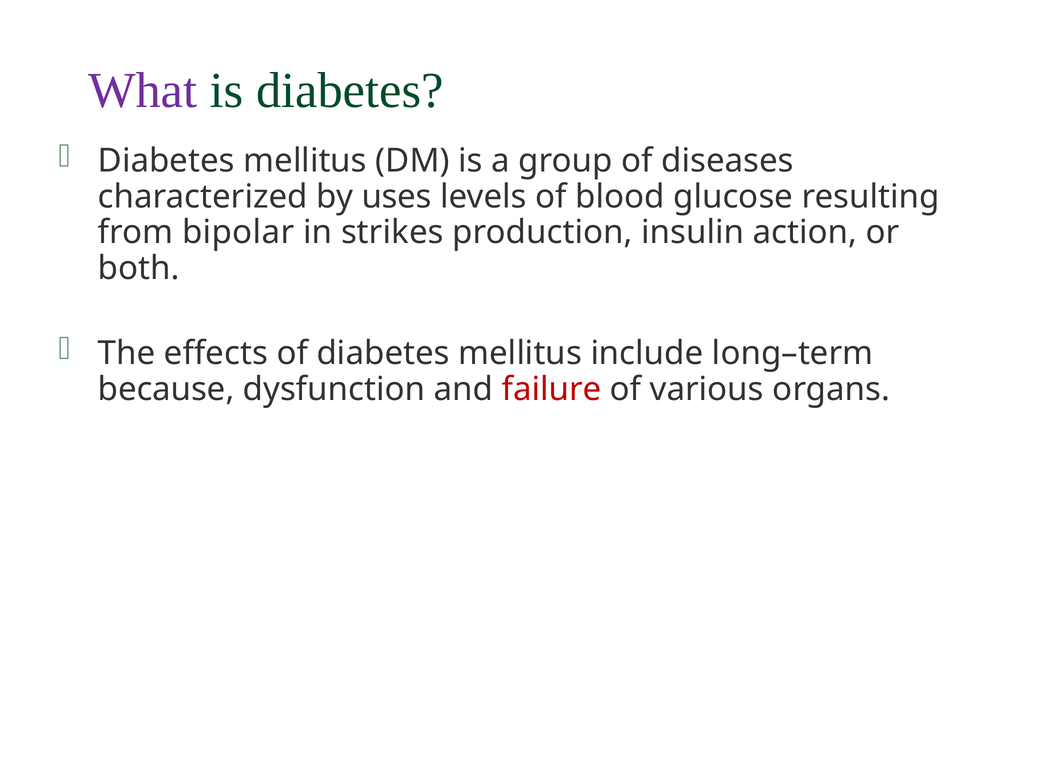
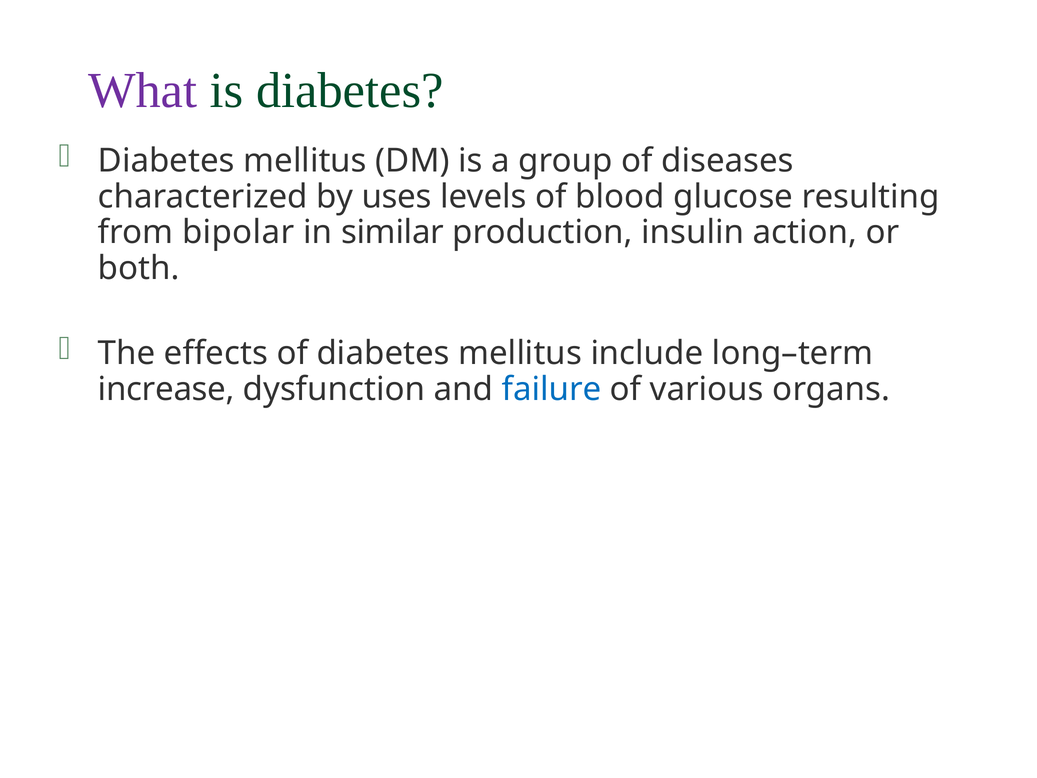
strikes: strikes -> similar (393, 232)
because: because -> increase (166, 389)
failure colour: red -> blue (552, 389)
